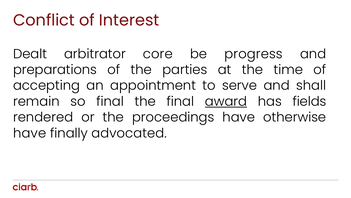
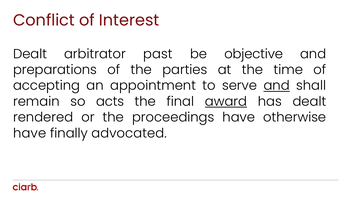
core: core -> past (158, 54)
progress: progress -> objective (254, 54)
and underline: none -> present (277, 85)
so final: final -> acts (110, 101)
has fields: fields -> dealt (309, 101)
